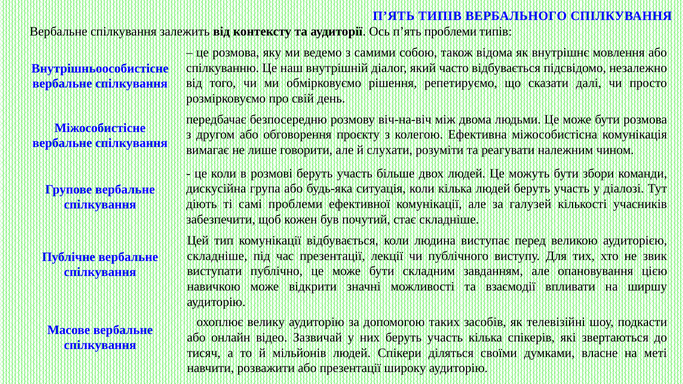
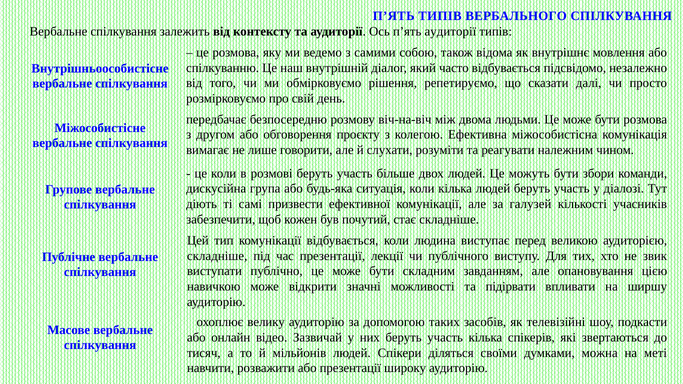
п’ять проблеми: проблеми -> аудиторії (450, 31)
самі проблеми: проблеми -> призвести (296, 204)
взаємодії: взаємодії -> підірвати (511, 287)
власне: власне -> можна (600, 353)
